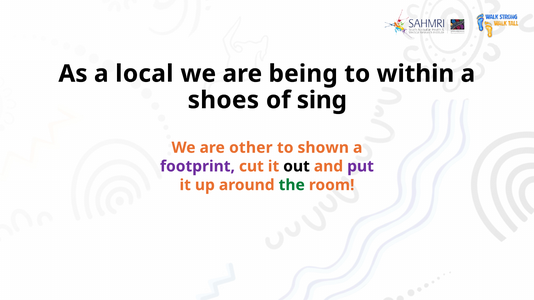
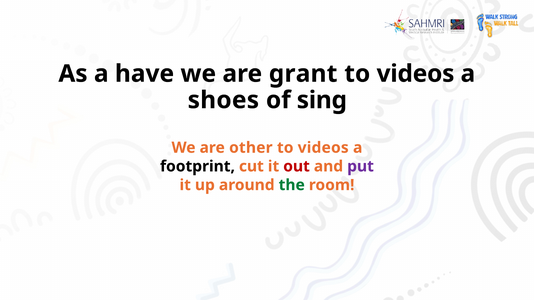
local: local -> have (145, 74)
being: being -> grant (303, 74)
within: within -> videos (416, 74)
shown: shown -> videos (323, 148)
footprint colour: purple -> black (197, 167)
out colour: black -> red (297, 167)
